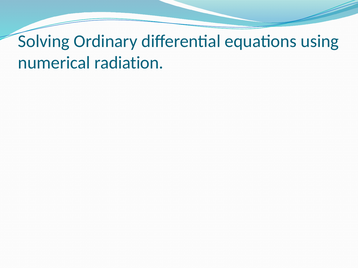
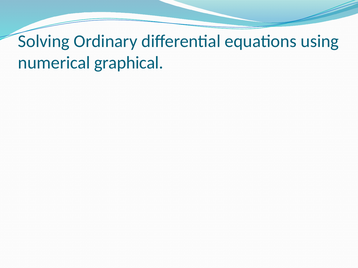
radiation: radiation -> graphical (129, 63)
